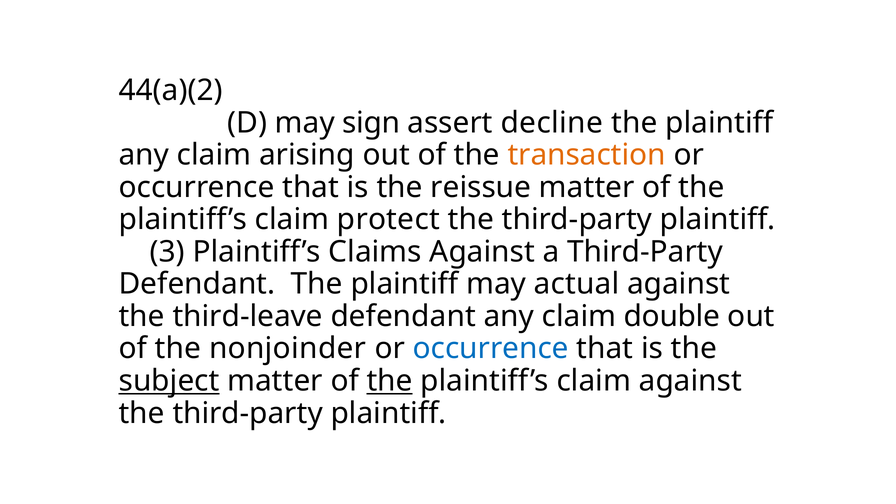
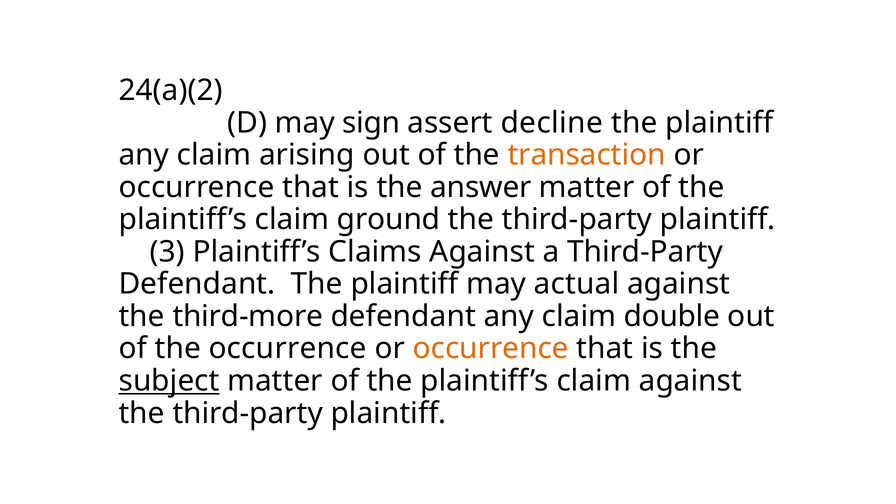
44(a)(2: 44(a)(2 -> 24(a)(2 (171, 90)
reissue: reissue -> answer (481, 187)
protect: protect -> ground (389, 220)
third-leave: third-leave -> third-more (248, 316)
the nonjoinder: nonjoinder -> occurrence (288, 349)
occurrence colour: blue -> orange (491, 349)
the underline: present -> none (390, 381)
